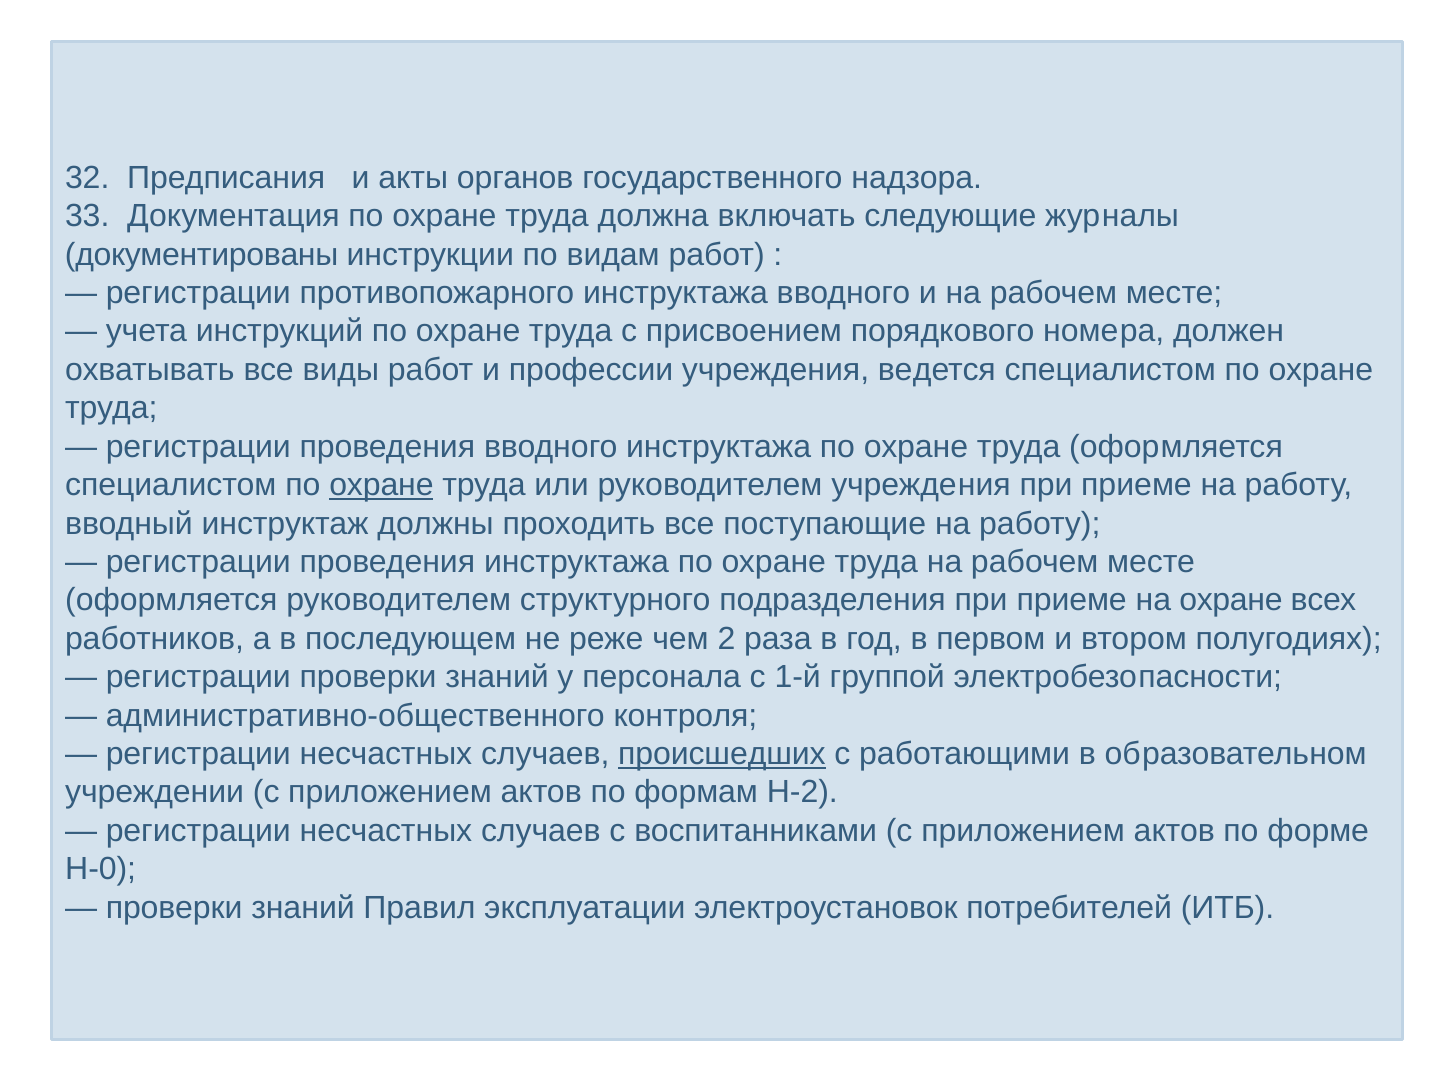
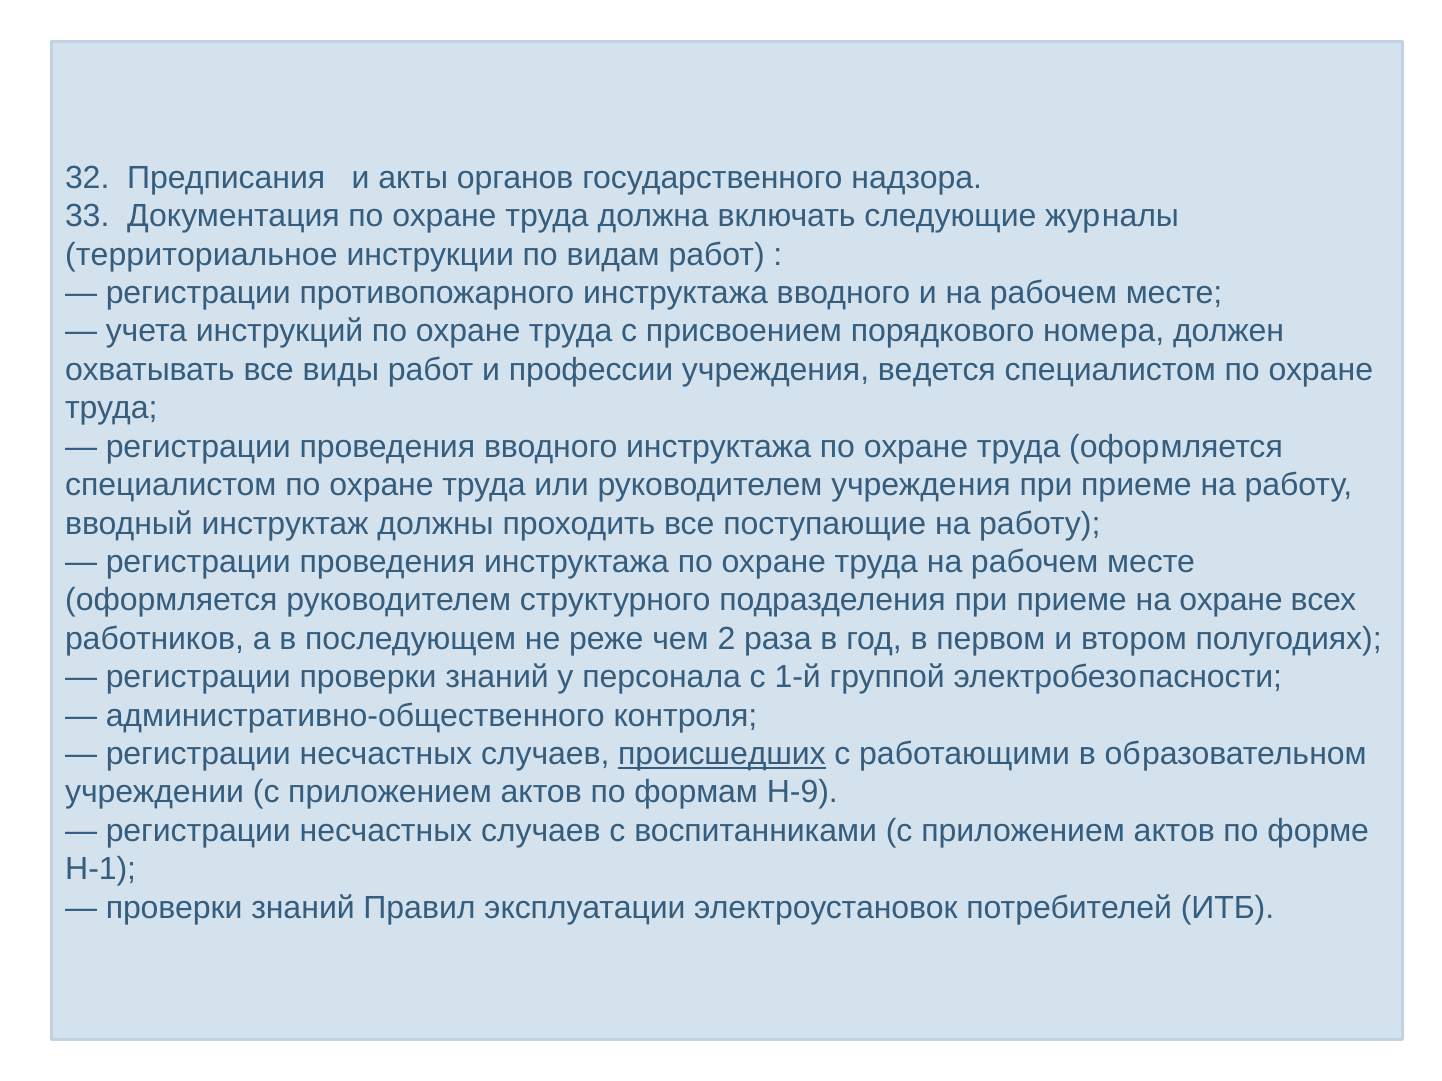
документированы: документированы -> территориальное (201, 255)
охране underline: present -> none (381, 485)
Н-2: Н-2 -> Н-9 (802, 793)
Н-0: Н-0 -> Н-1 (101, 870)
